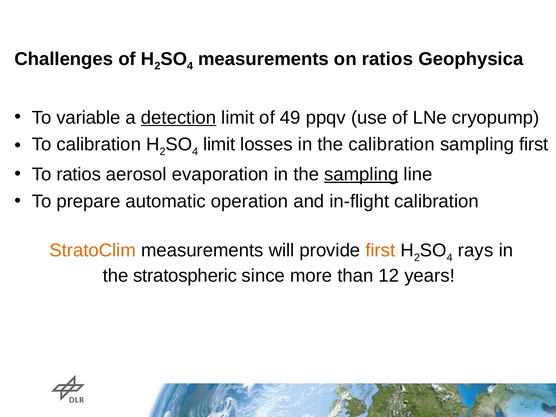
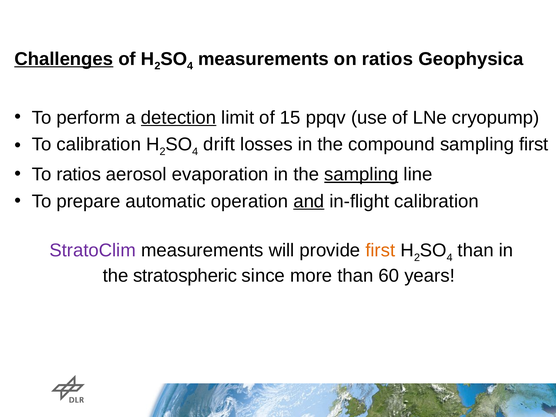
Challenges underline: none -> present (64, 59)
variable: variable -> perform (88, 118)
49: 49 -> 15 (290, 118)
limit: limit -> drift (219, 144)
the calibration: calibration -> compound (392, 144)
and underline: none -> present (309, 201)
StratoClim colour: orange -> purple (93, 250)
rays: rays -> than (476, 250)
12: 12 -> 60 (389, 276)
